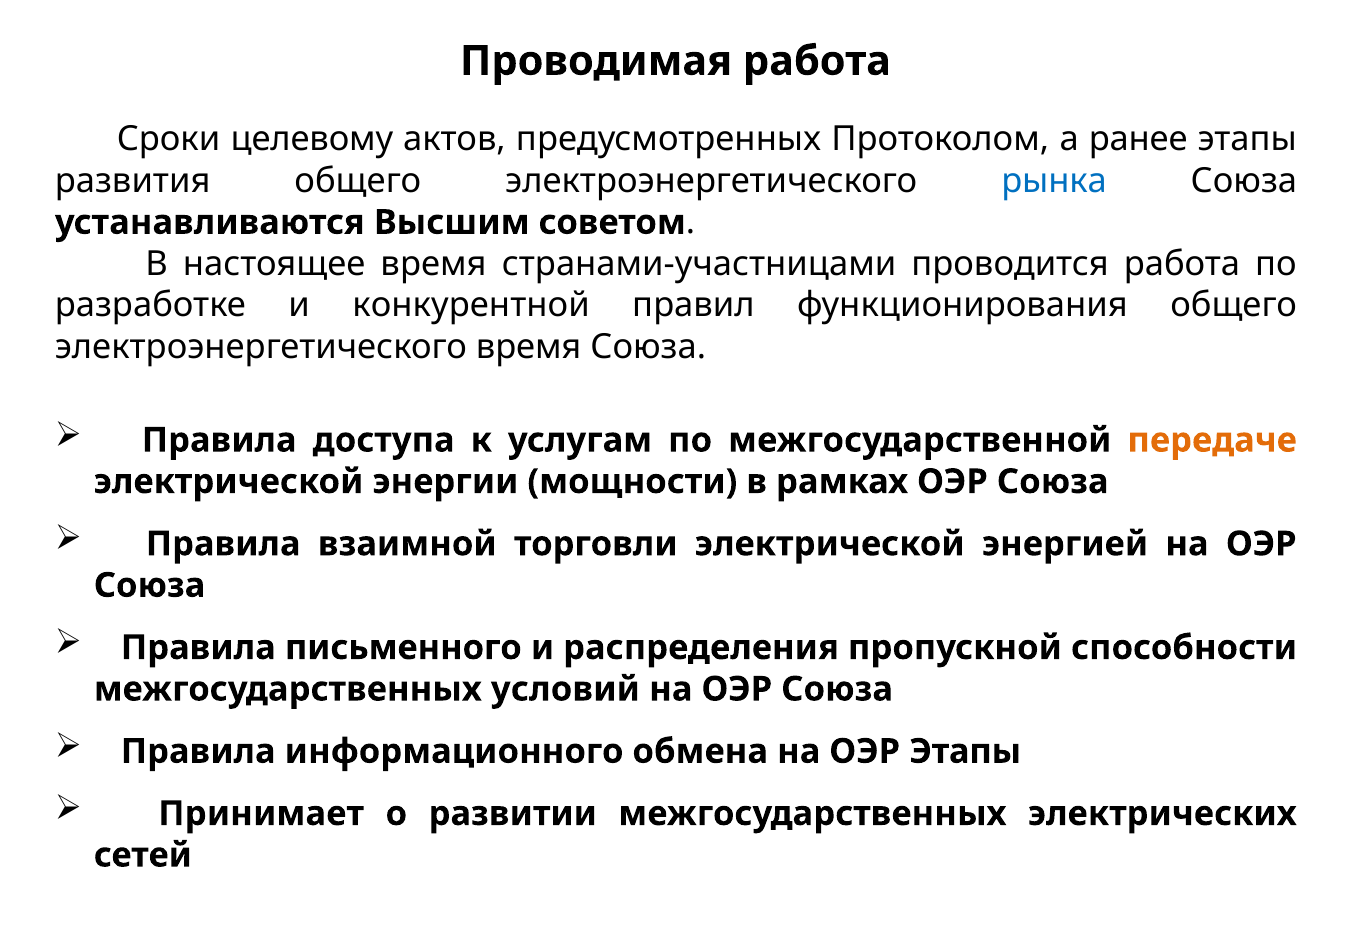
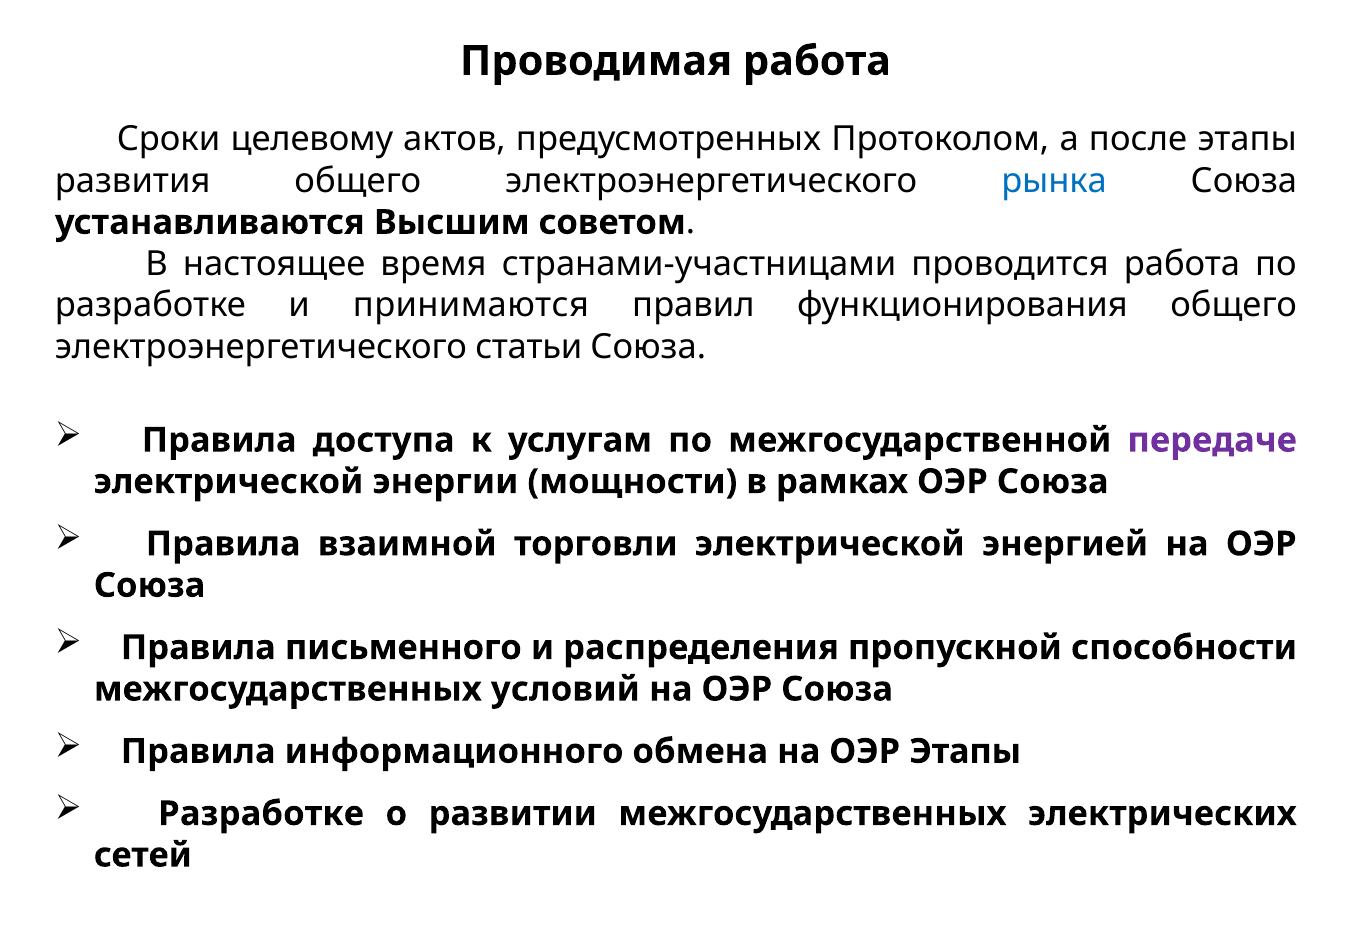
ранее: ранее -> после (1138, 139)
конкурентной: конкурентной -> принимаются (471, 305)
электроэнергетического время: время -> статьи (529, 347)
передаче colour: orange -> purple (1212, 440)
Принимает: Принимает -> Разработке (261, 813)
